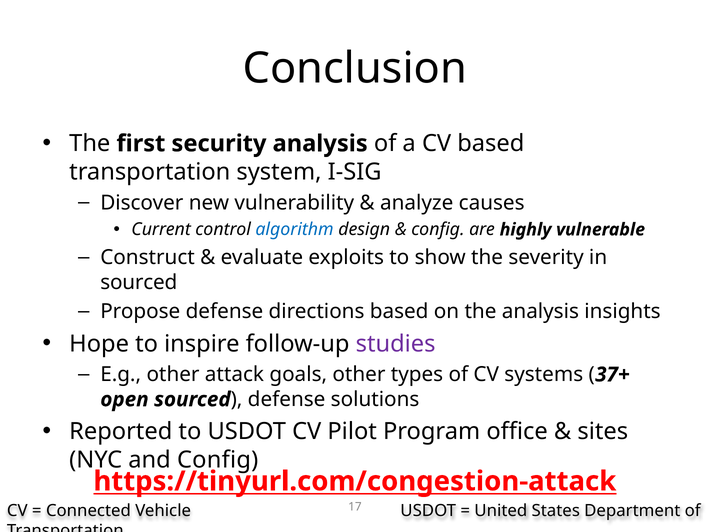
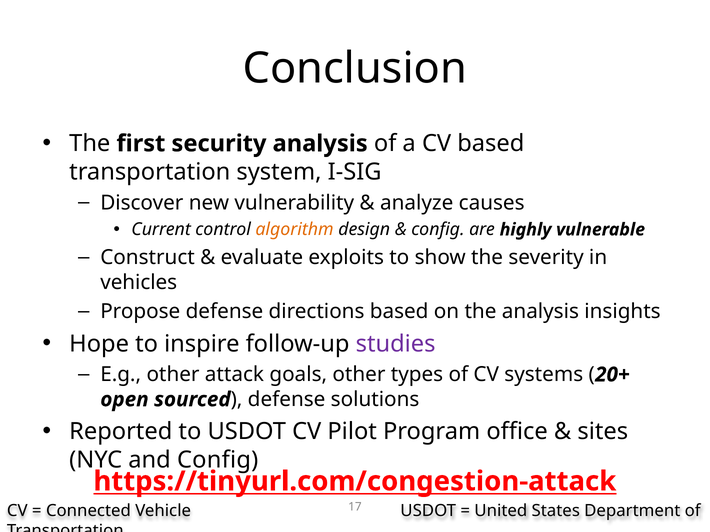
algorithm colour: blue -> orange (295, 230)
sourced: sourced -> vehicles (139, 282)
37+: 37+ -> 20+ (612, 375)
